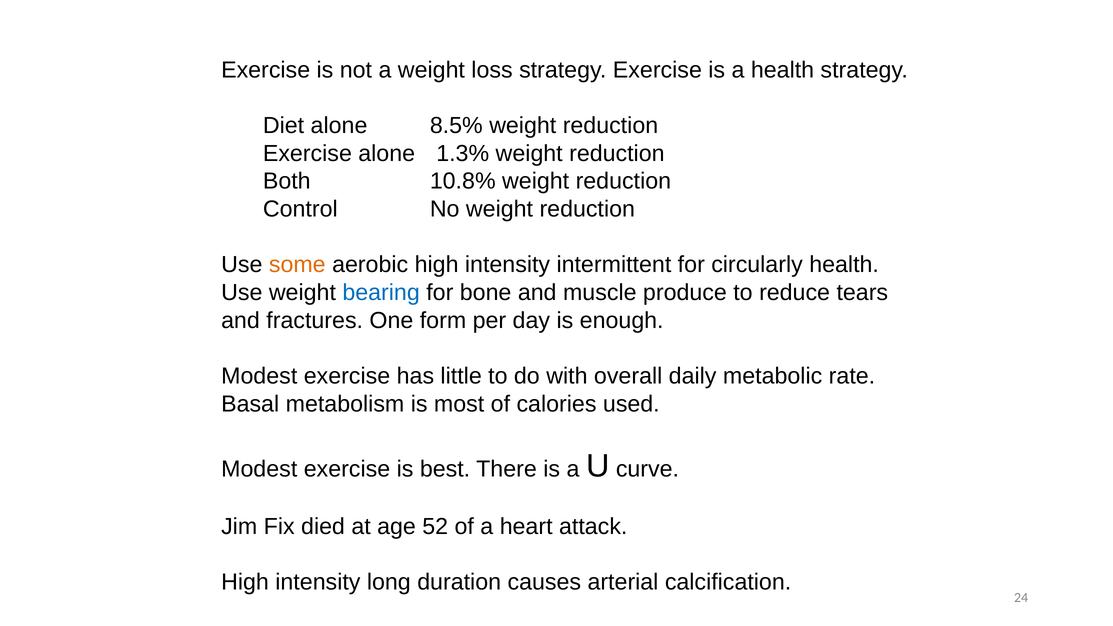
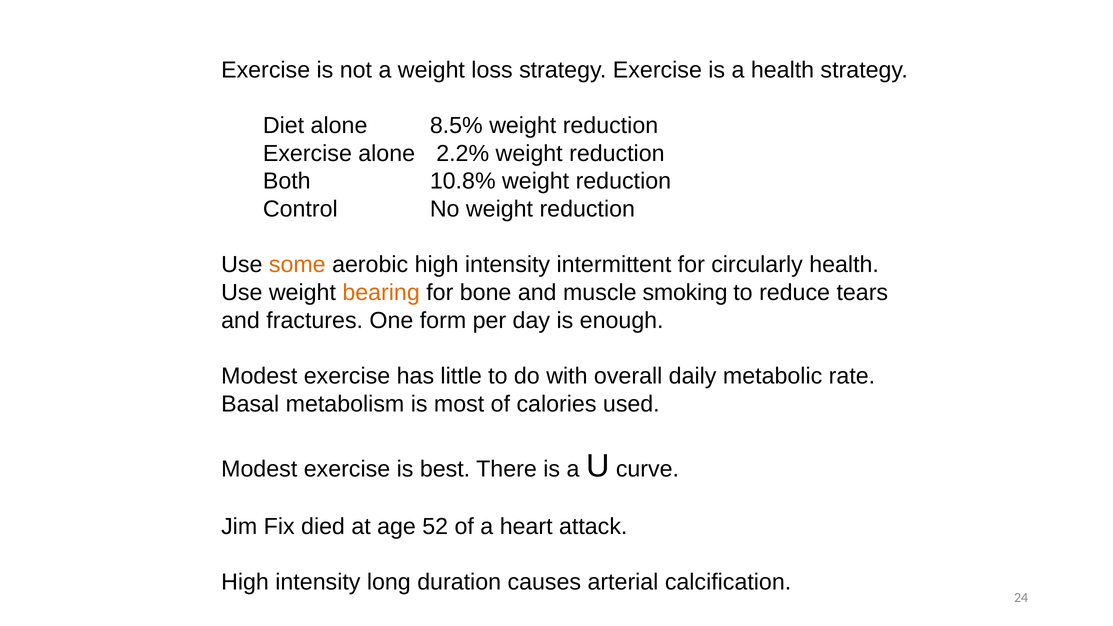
1.3%: 1.3% -> 2.2% (463, 153)
bearing colour: blue -> orange (381, 293)
produce: produce -> smoking (685, 293)
